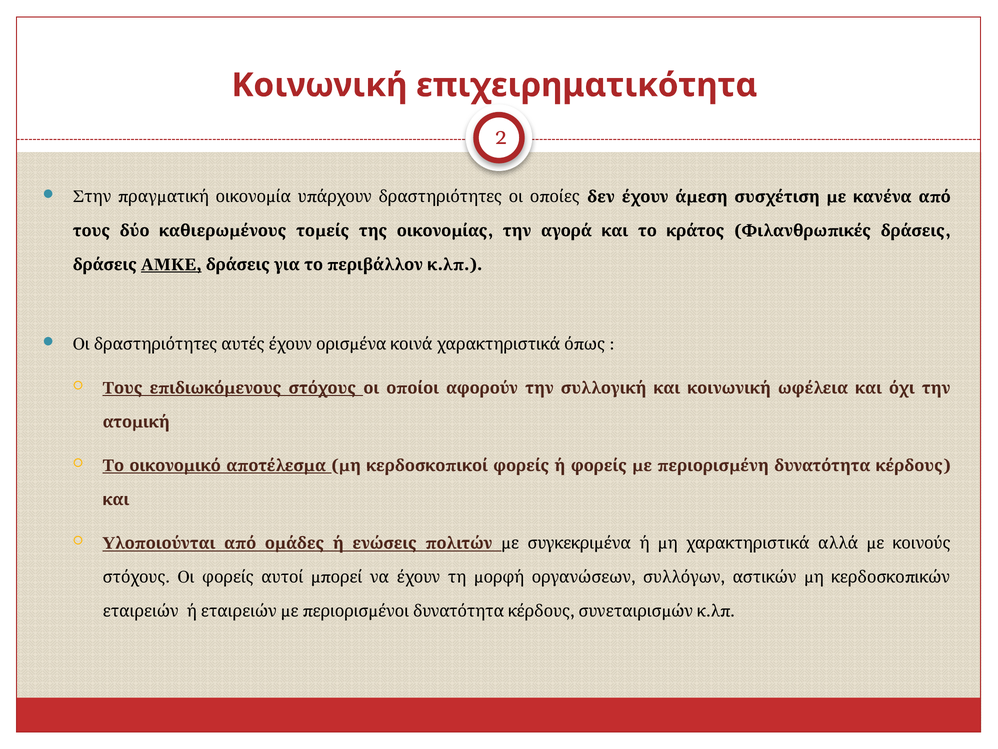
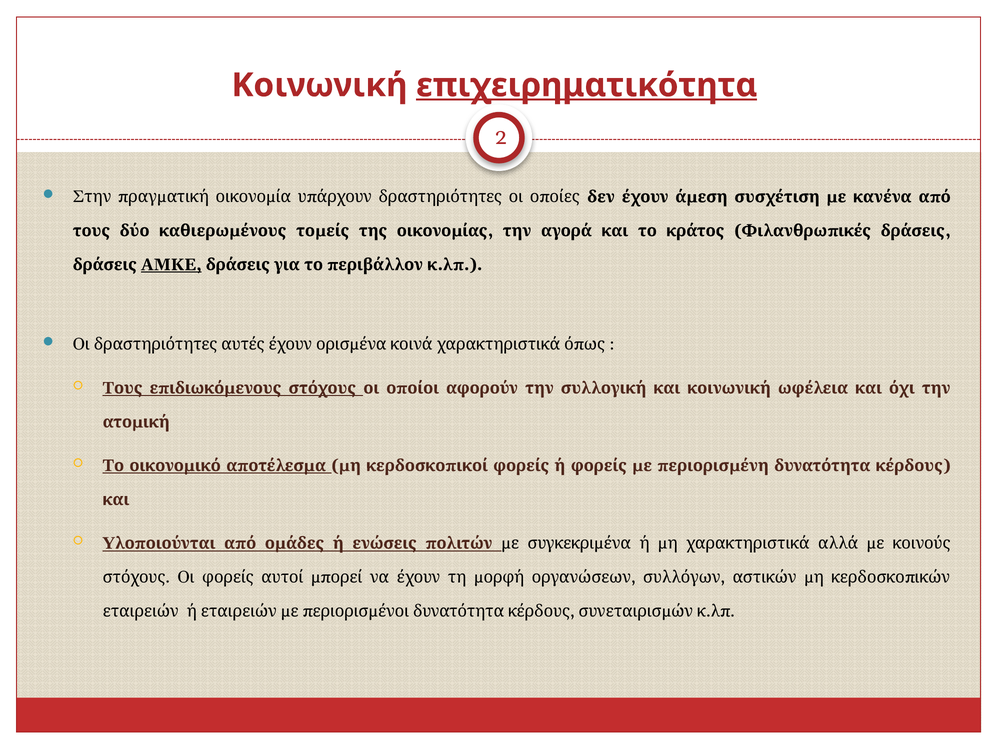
επιχειρηματικότητα underline: none -> present (587, 85)
